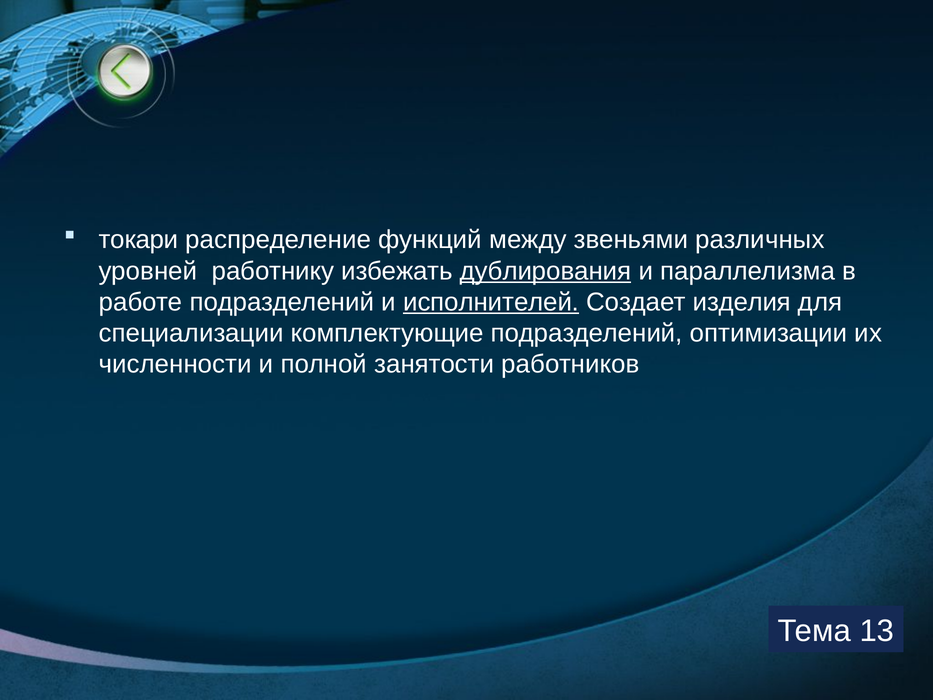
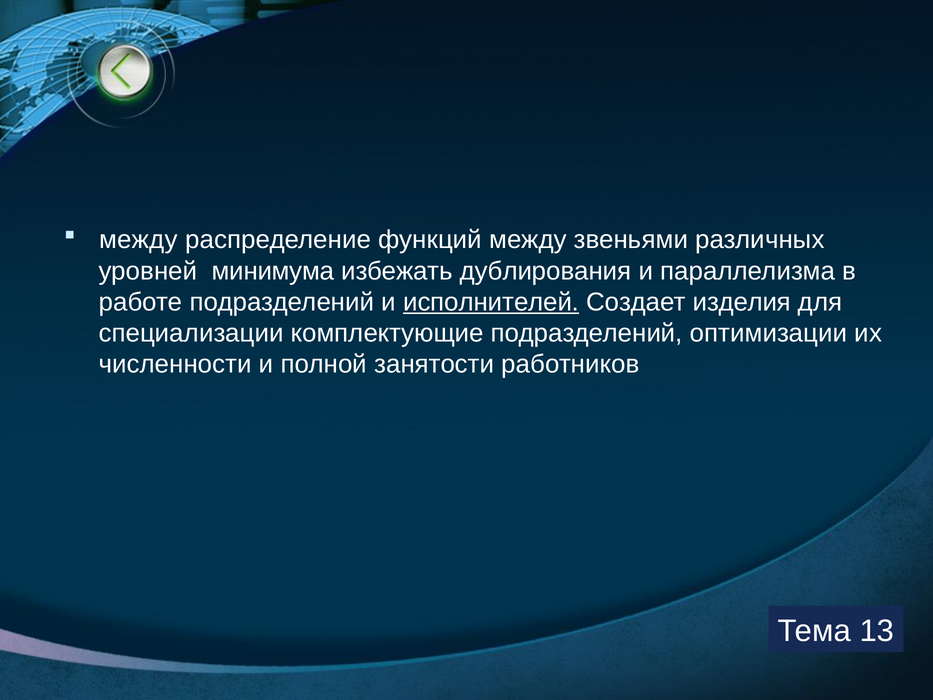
токари: токари -> между (138, 240)
работнику: работнику -> минимума (273, 271)
дублирования underline: present -> none (546, 271)
